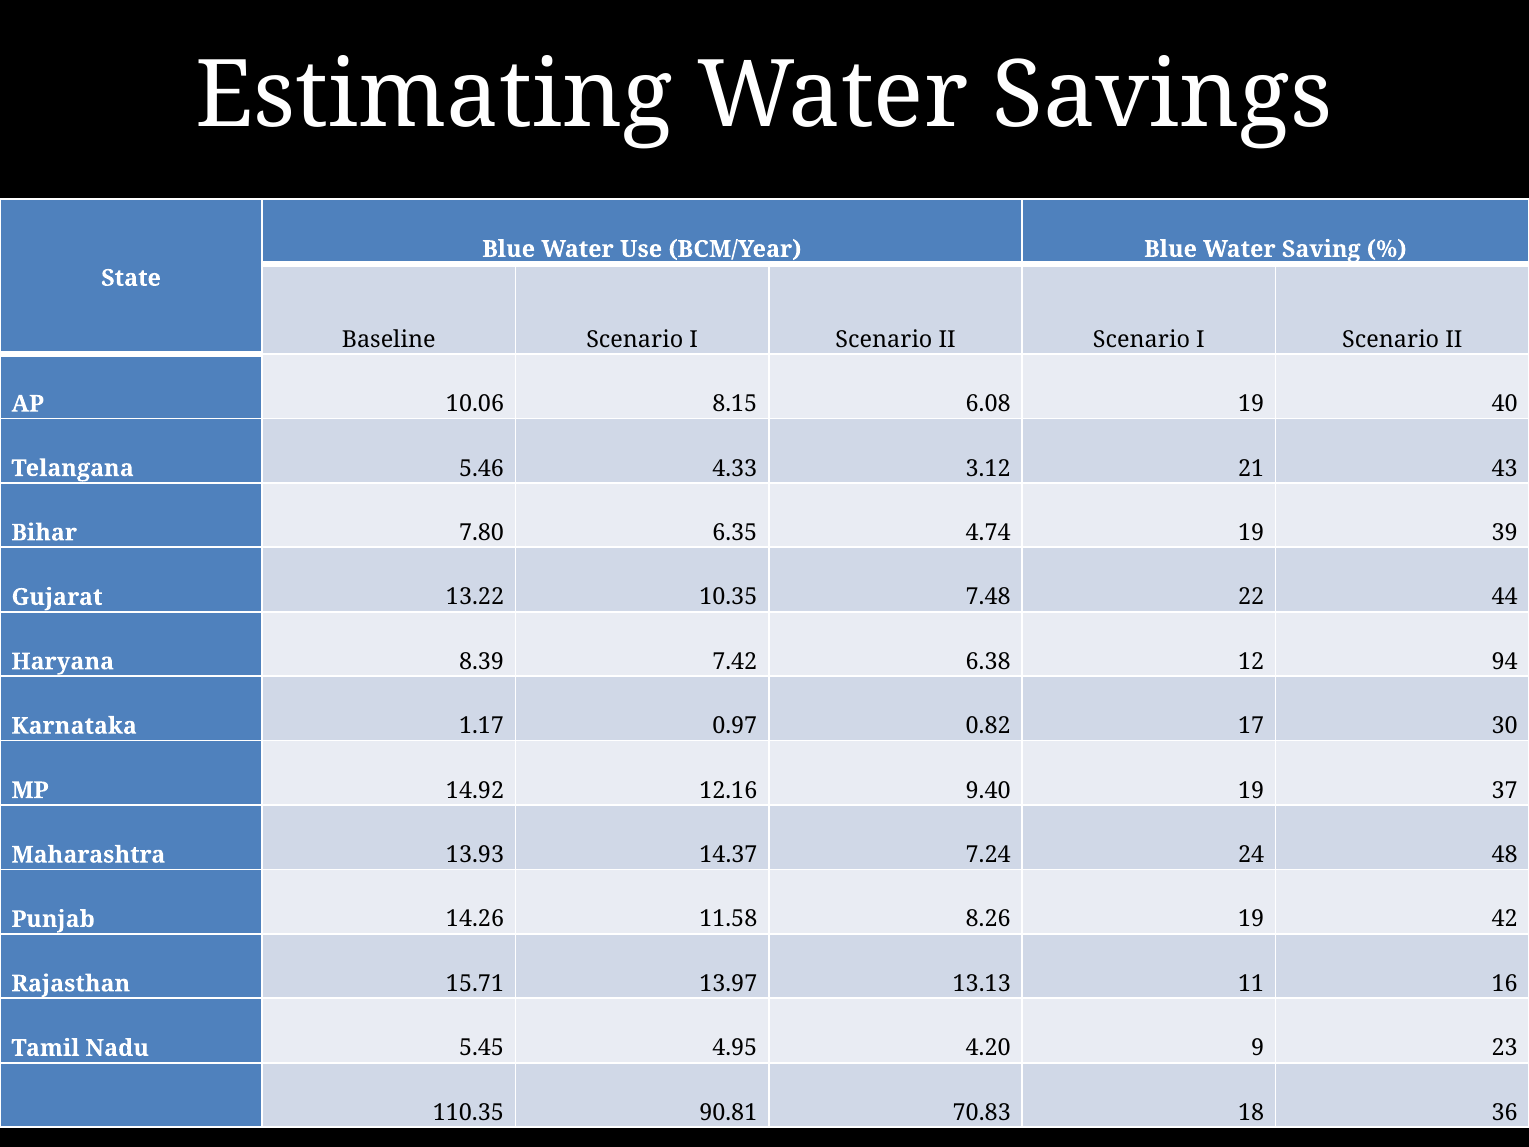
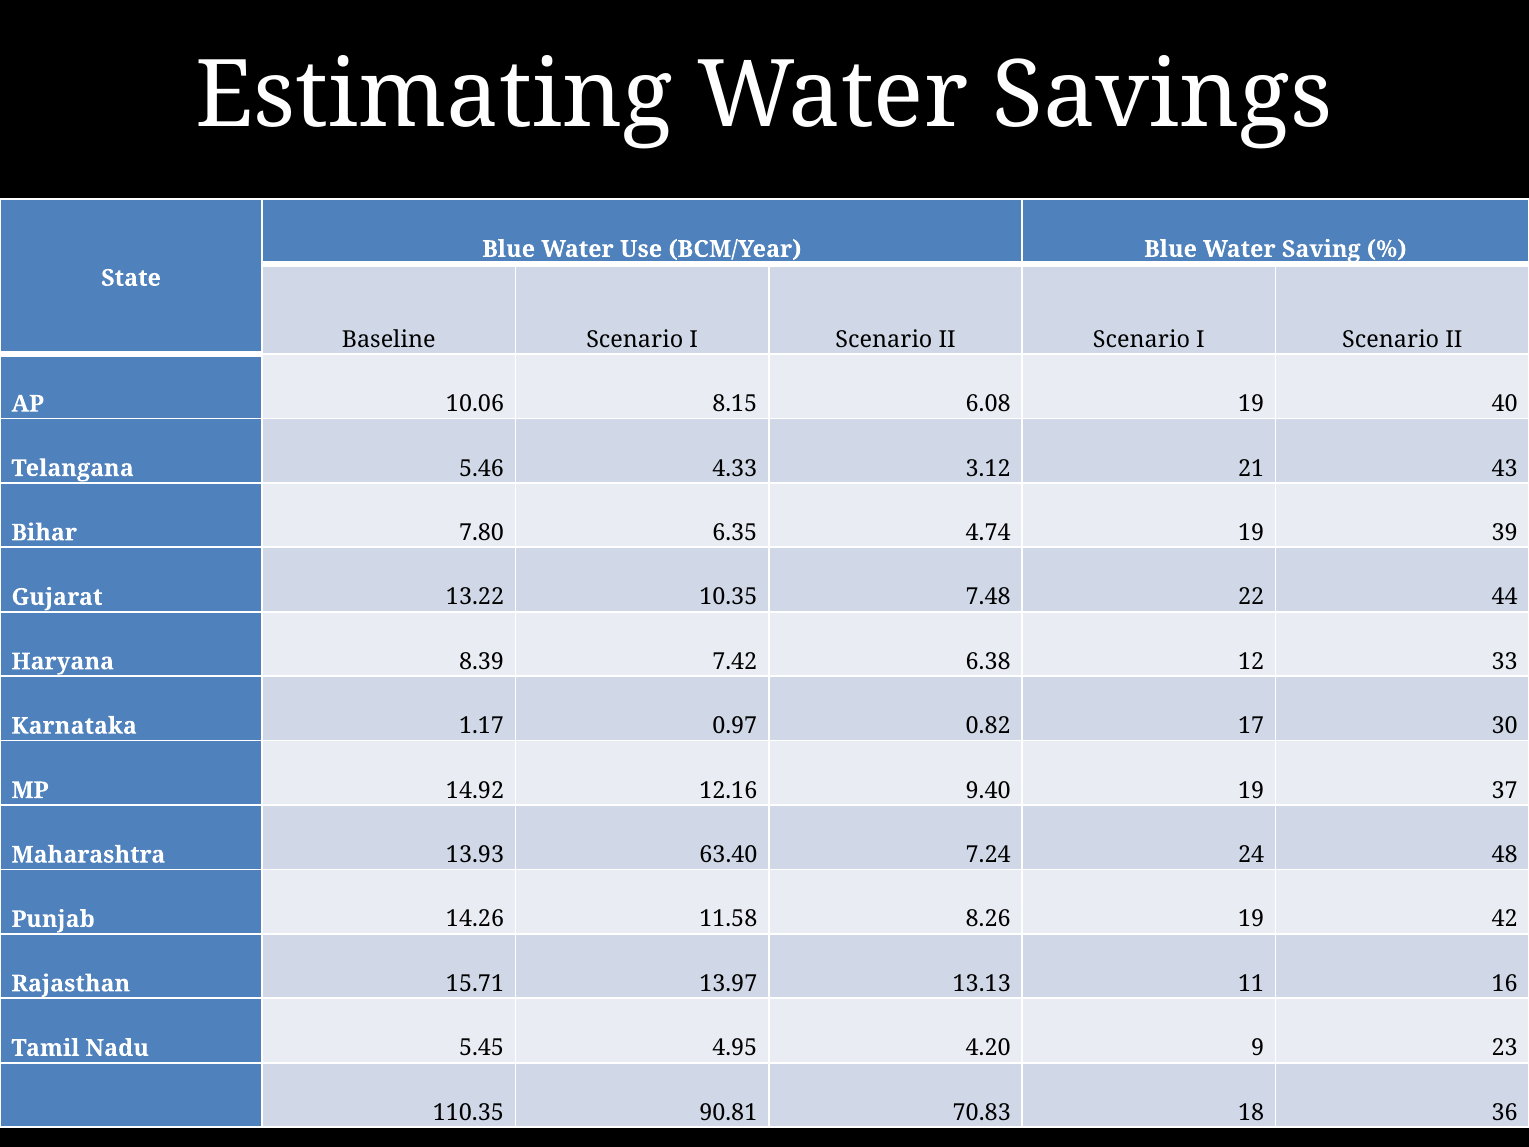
94: 94 -> 33 (1505, 661)
14.37: 14.37 -> 63.40 (728, 855)
